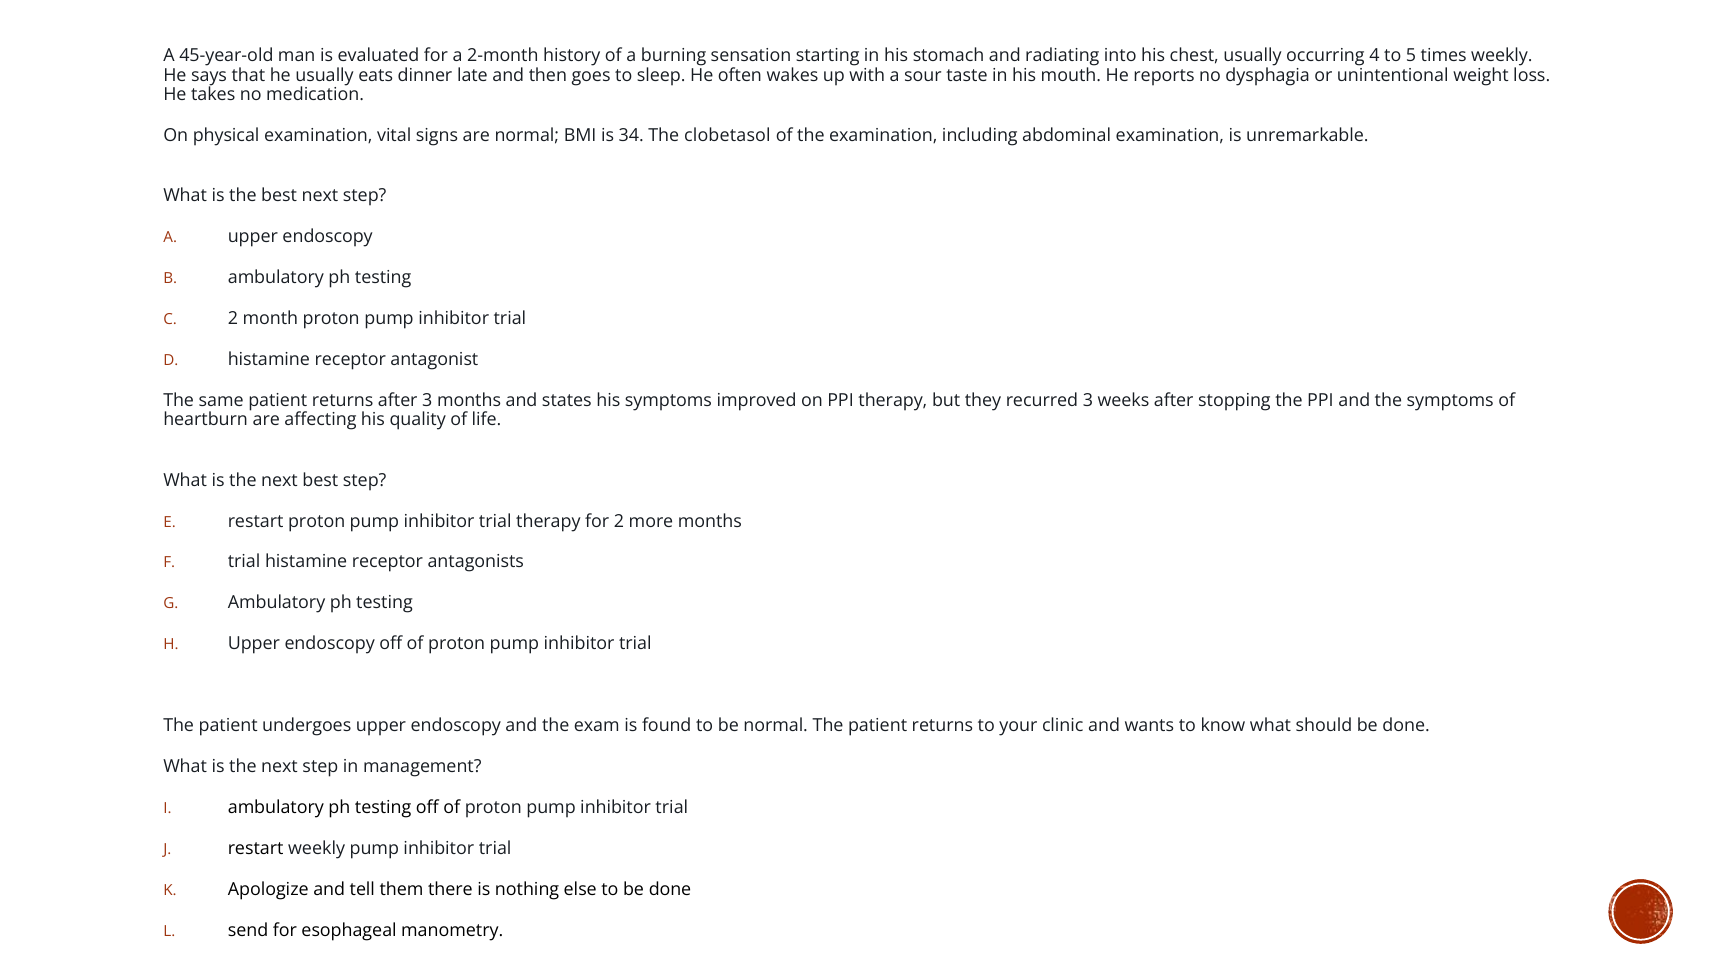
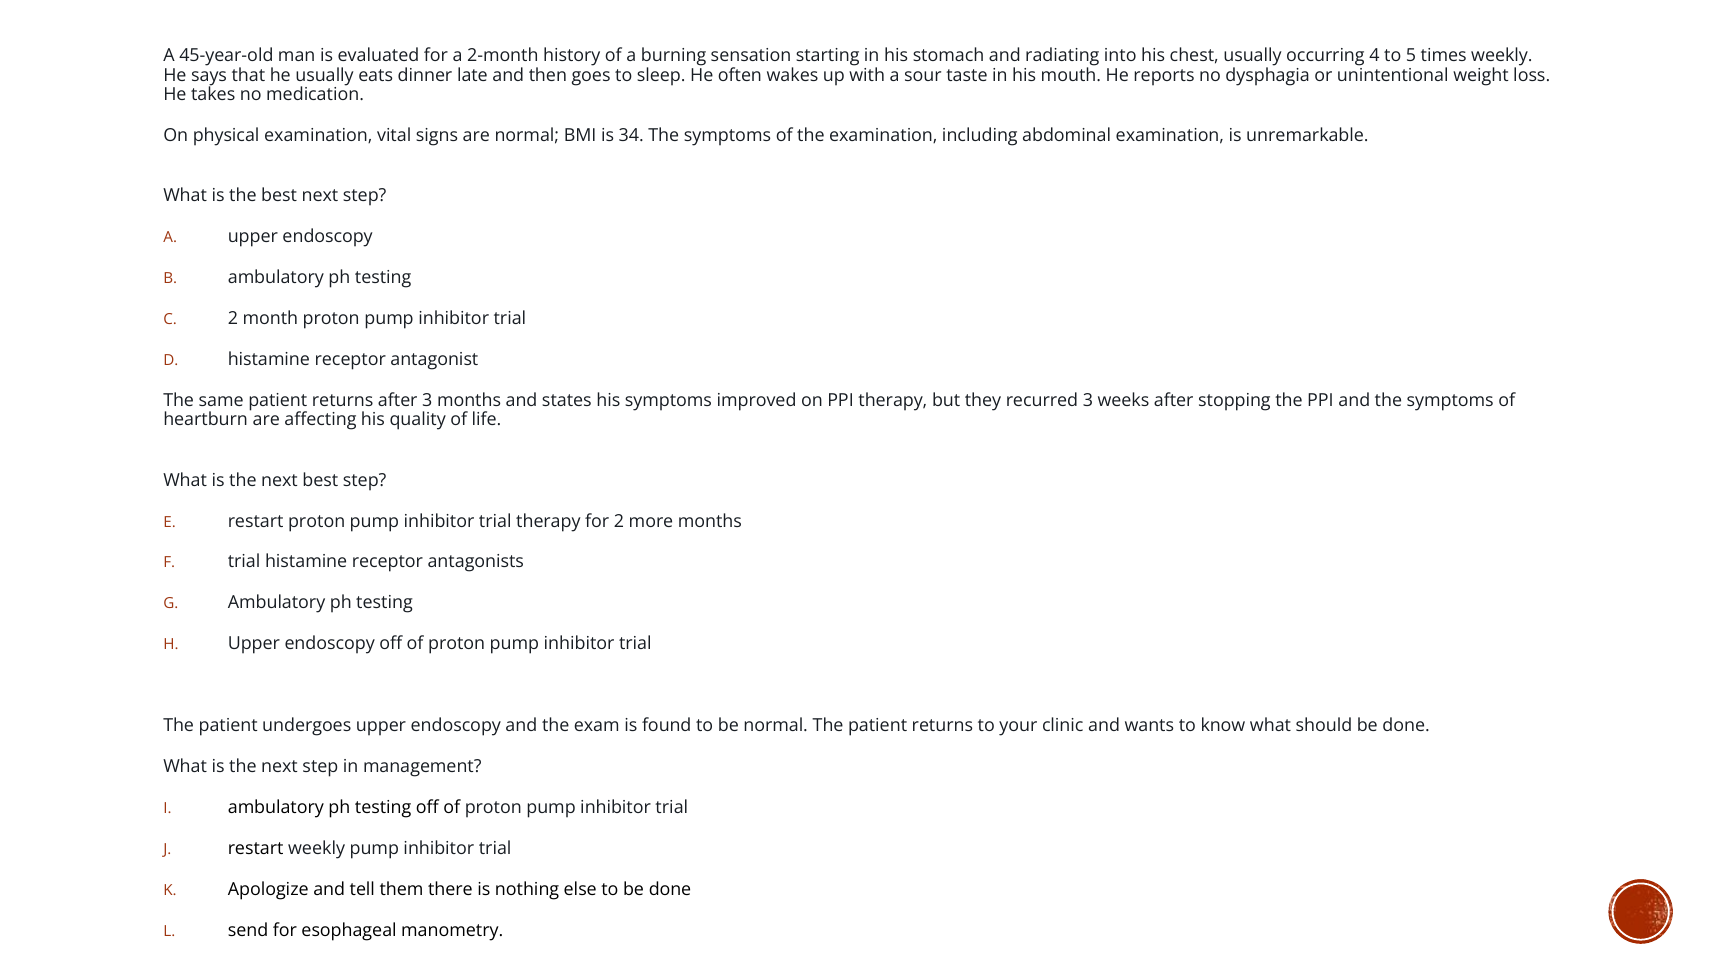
34 The clobetasol: clobetasol -> symptoms (727, 136)
